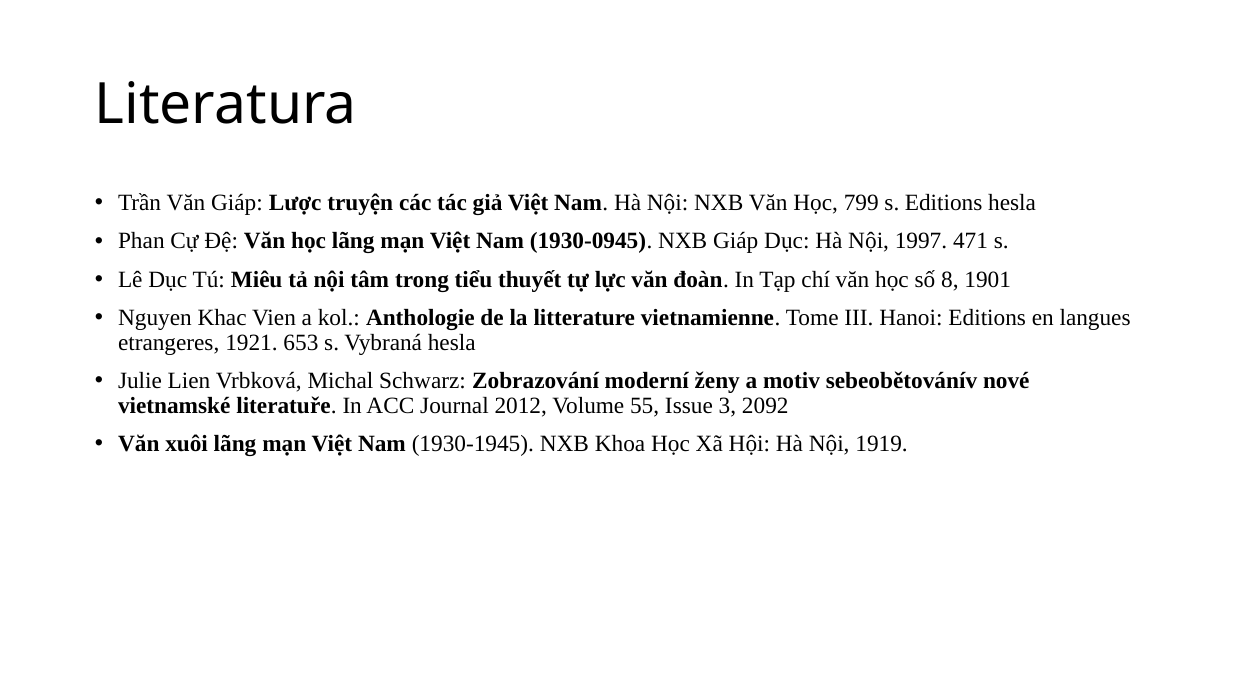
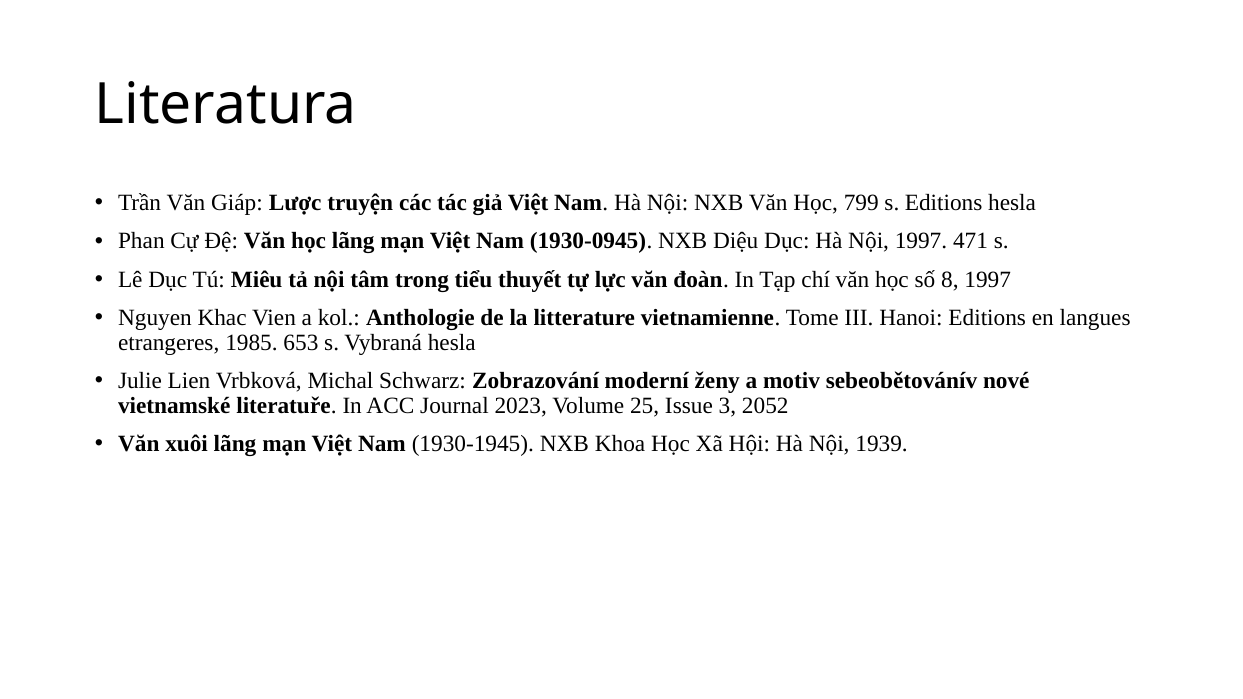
NXB Giáp: Giáp -> Diệu (736, 241)
8 1901: 1901 -> 1997 (988, 280)
1921: 1921 -> 1985 (251, 343)
2012: 2012 -> 2023 (521, 406)
55: 55 -> 25 (645, 406)
2092: 2092 -> 2052 (765, 406)
1919: 1919 -> 1939 (882, 444)
